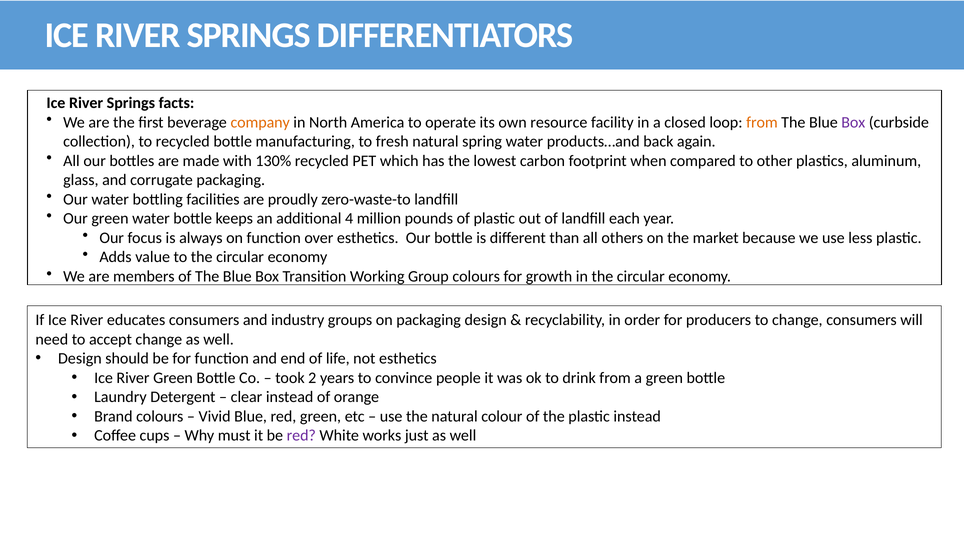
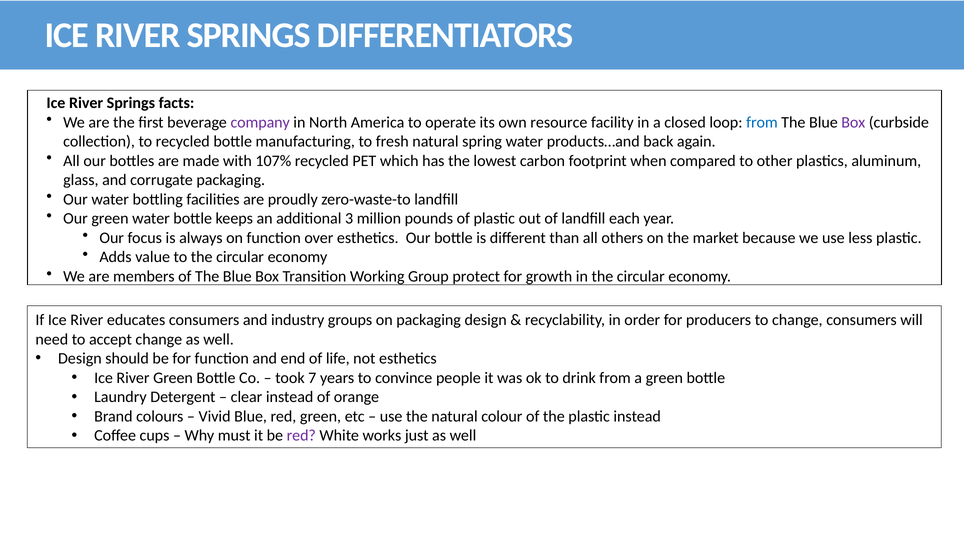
company colour: orange -> purple (260, 122)
from colour: orange -> blue (762, 122)
130%: 130% -> 107% (273, 161)
4: 4 -> 3 (349, 219)
Group colours: colours -> protect (476, 276)
2: 2 -> 7 (312, 378)
